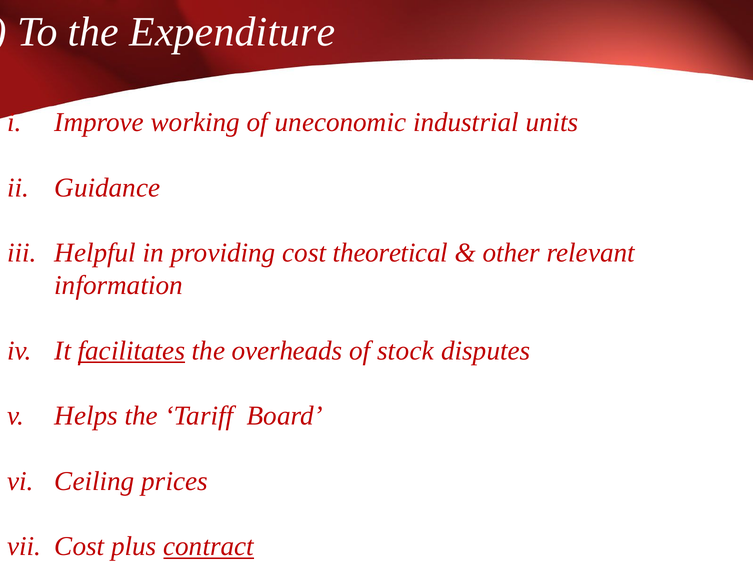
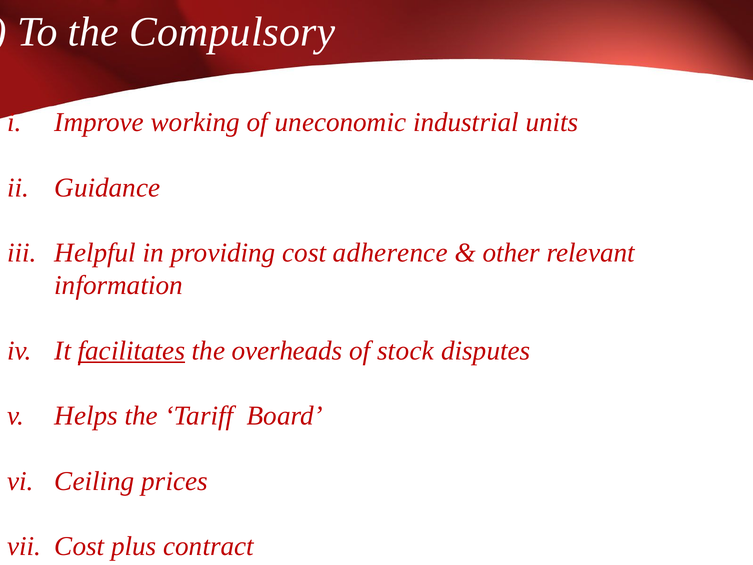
Expenditure: Expenditure -> Compulsory (232, 32)
theoretical: theoretical -> adherence (390, 253)
contract underline: present -> none (209, 546)
